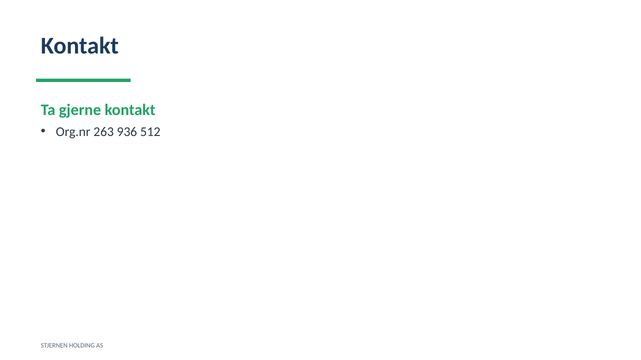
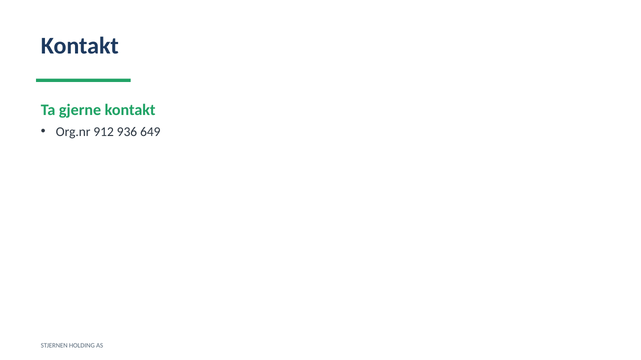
263: 263 -> 912 (104, 132)
512: 512 -> 649 (150, 132)
